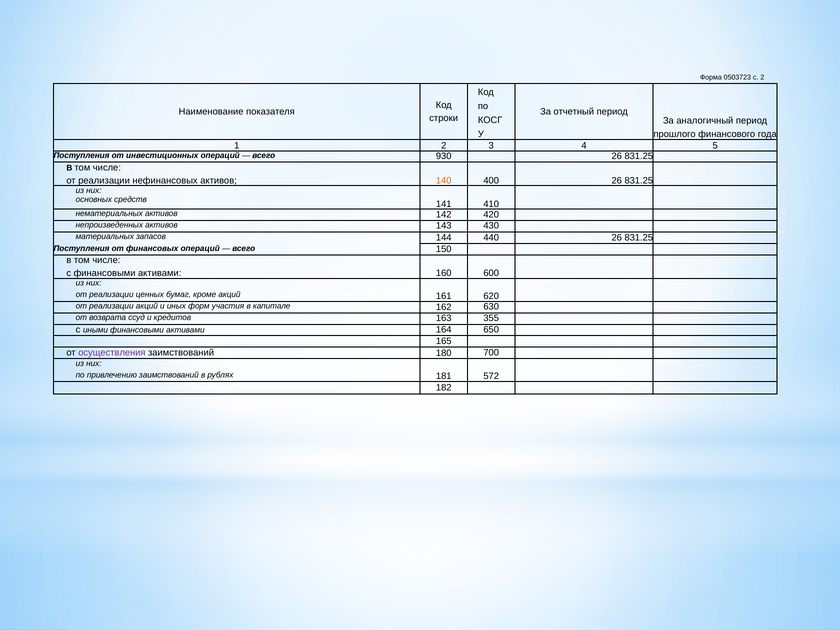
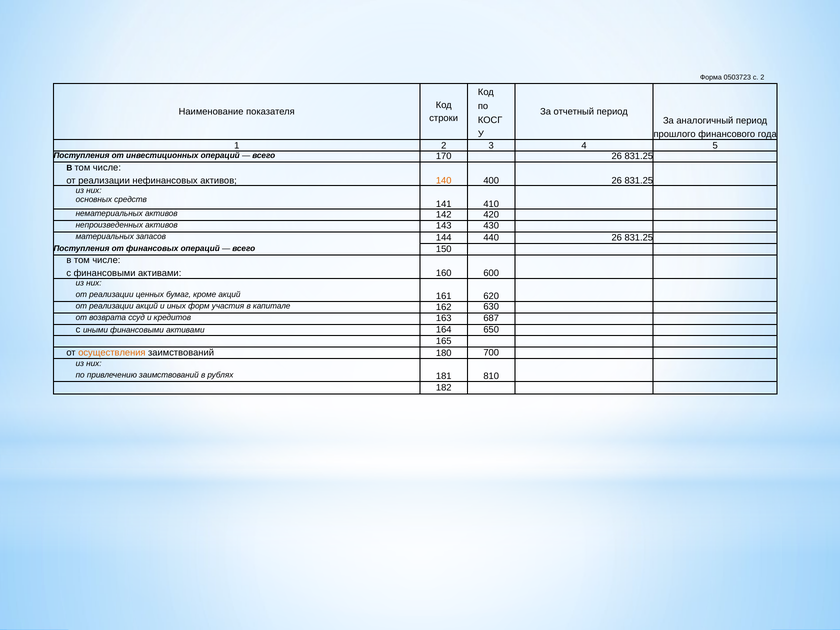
930: 930 -> 170 (444, 156)
355: 355 -> 687 (491, 318)
осуществления colour: purple -> orange (112, 353)
572: 572 -> 810 (491, 376)
